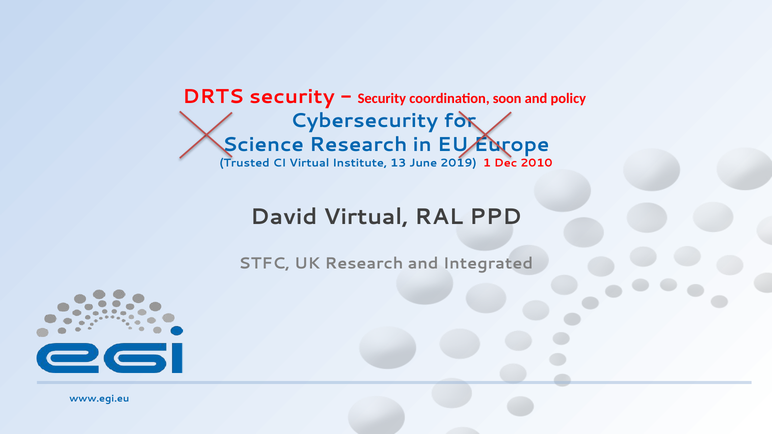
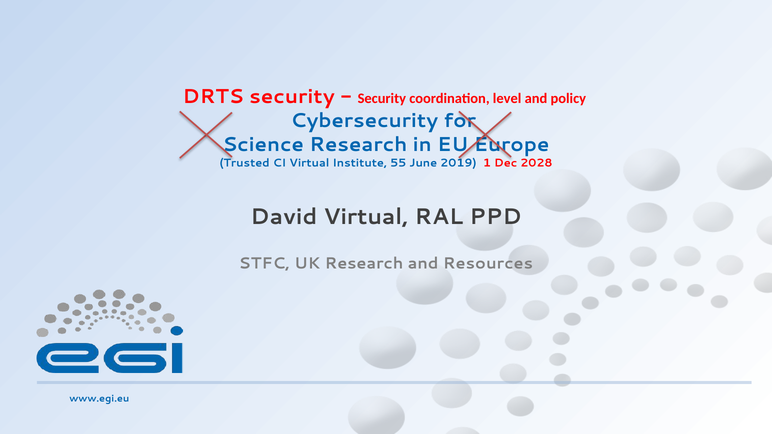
soon: soon -> level (507, 99)
13: 13 -> 55 (398, 163)
2010: 2010 -> 2028 (536, 163)
Integrated: Integrated -> Resources (488, 264)
